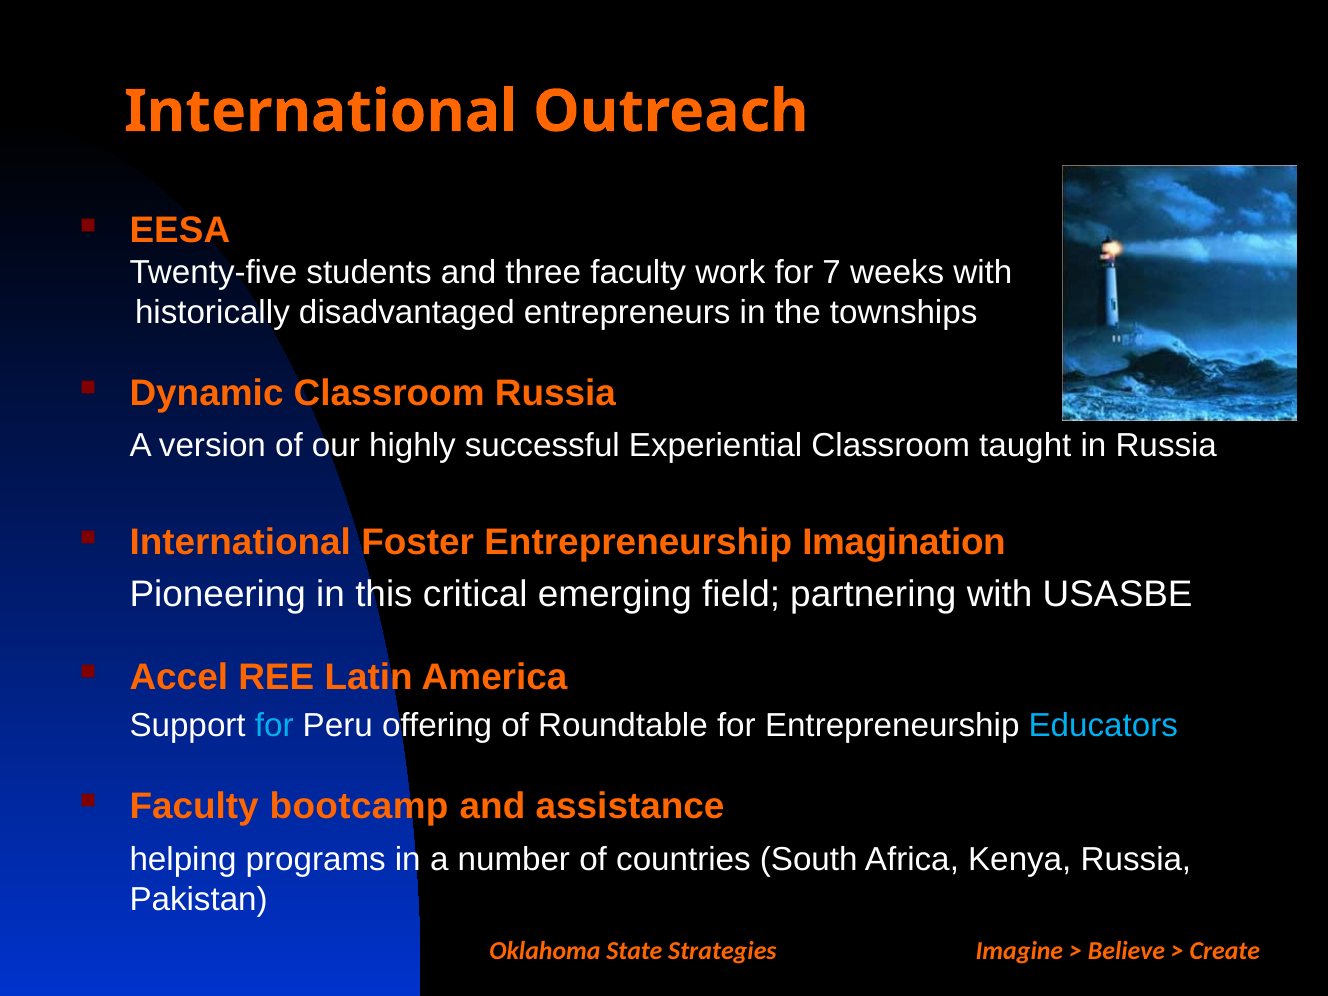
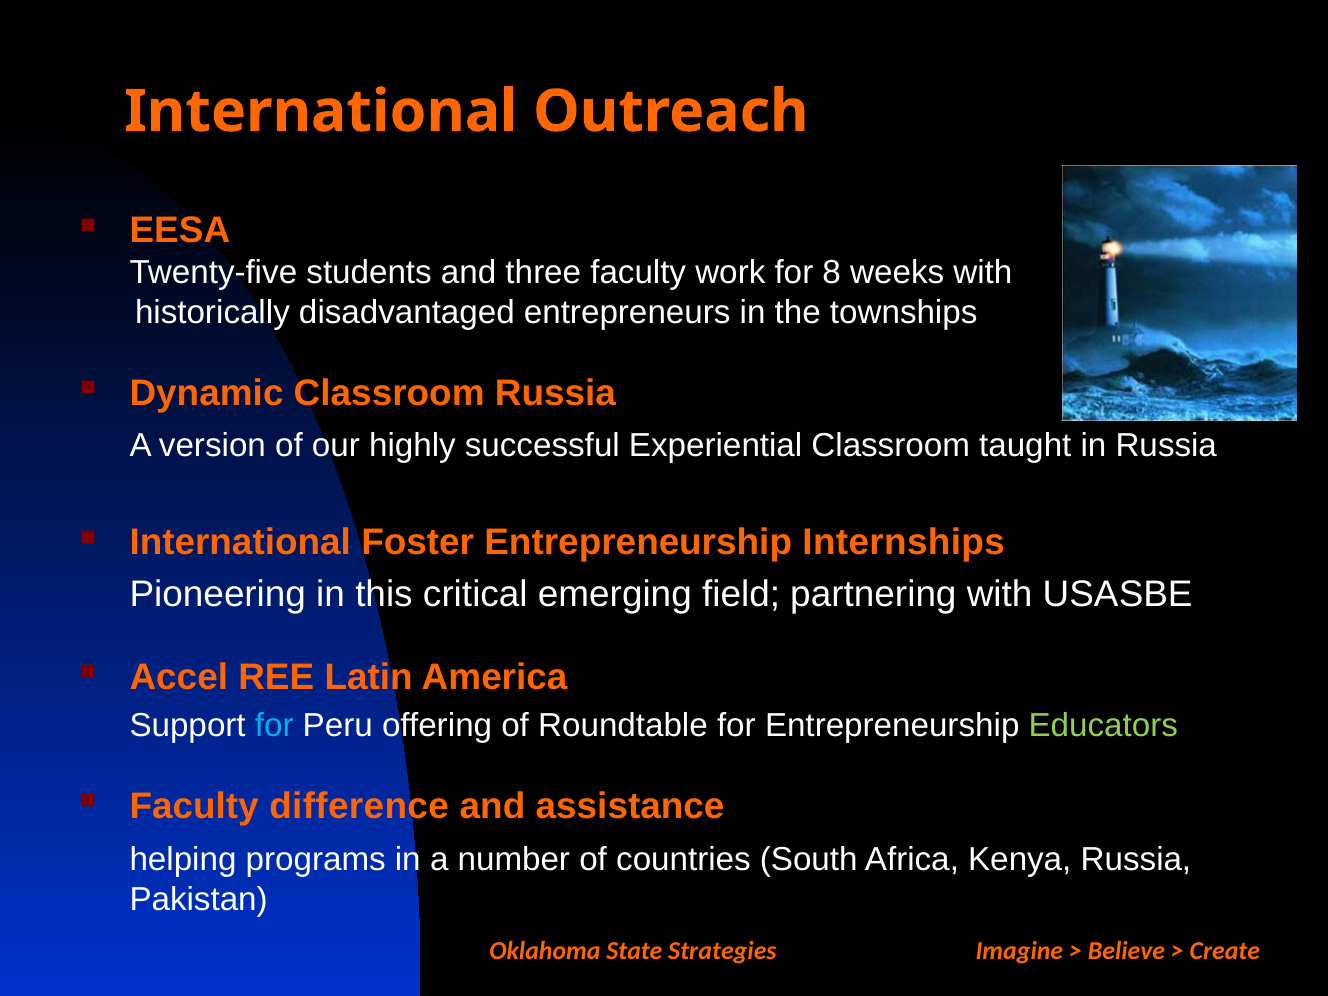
7: 7 -> 8 (832, 272)
Imagination: Imagination -> Internships (904, 543)
Educators colour: light blue -> light green (1103, 726)
bootcamp: bootcamp -> difference (359, 806)
